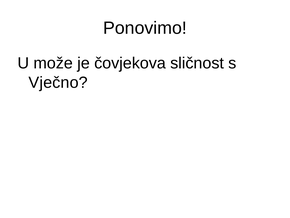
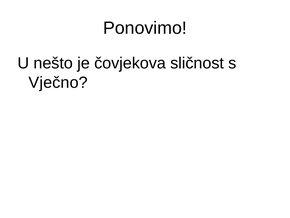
može: može -> nešto (53, 63)
